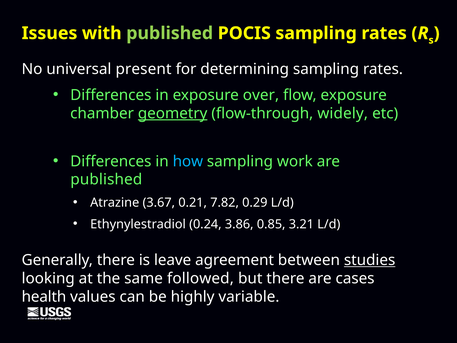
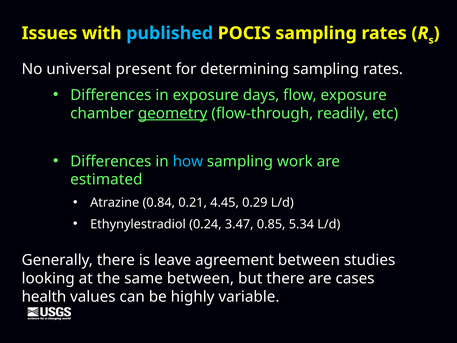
published colour: light green -> light blue (170, 33)
over: over -> days (261, 95)
widely: widely -> readily (343, 113)
published: published -> estimated (106, 179)
3.67: 3.67 -> 0.84 (159, 202)
7.82: 7.82 -> 4.45 (225, 202)
3.86: 3.86 -> 3.47 (239, 224)
3.21: 3.21 -> 5.34 (301, 224)
studies underline: present -> none (370, 260)
same followed: followed -> between (200, 278)
